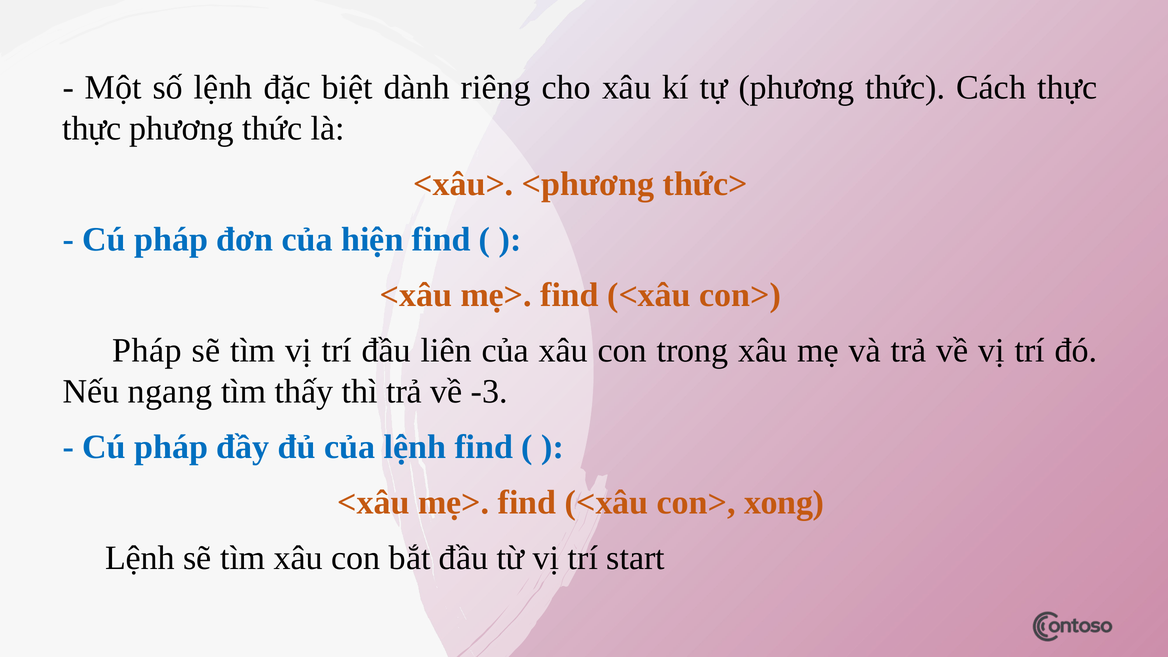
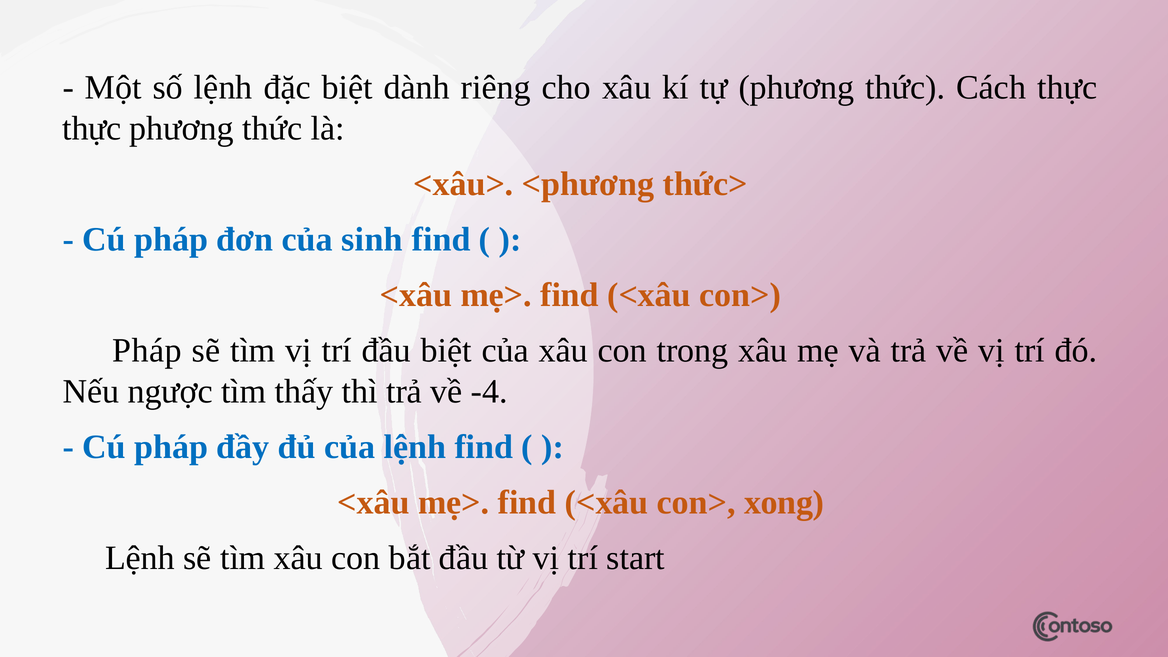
hiện: hiện -> sinh (372, 239)
đầu liên: liên -> biệt (446, 351)
ngang: ngang -> ngược (170, 391)
-3: -3 -> -4 (489, 391)
